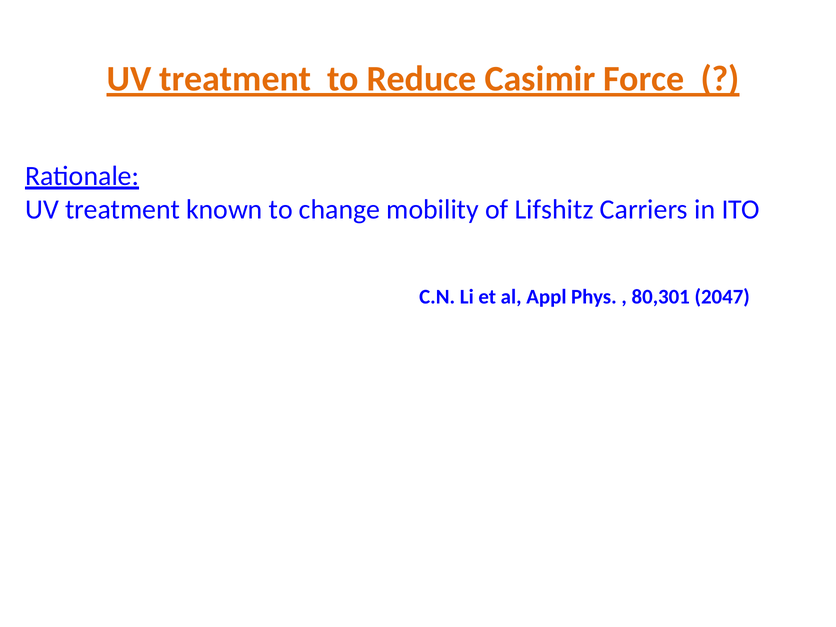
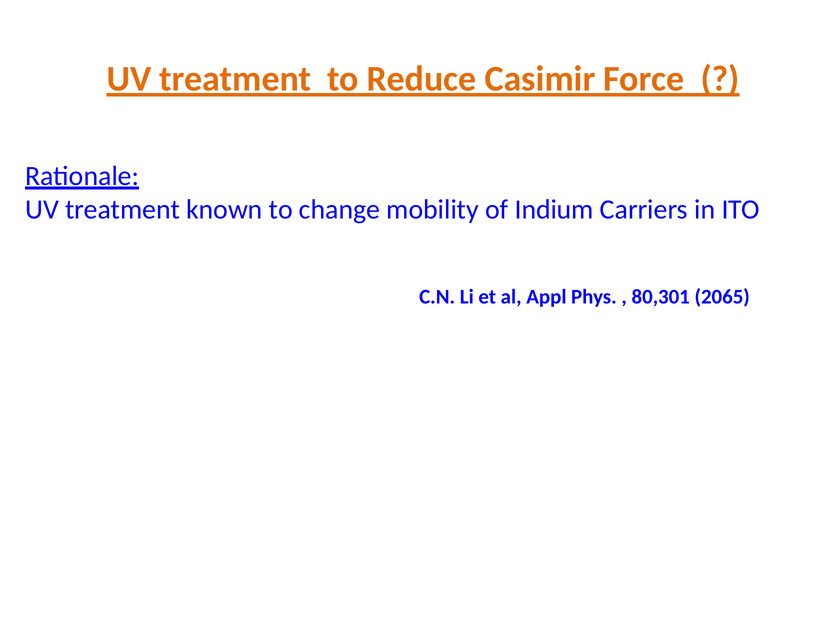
Lifshitz: Lifshitz -> Indium (554, 209)
2047: 2047 -> 2065 (722, 297)
